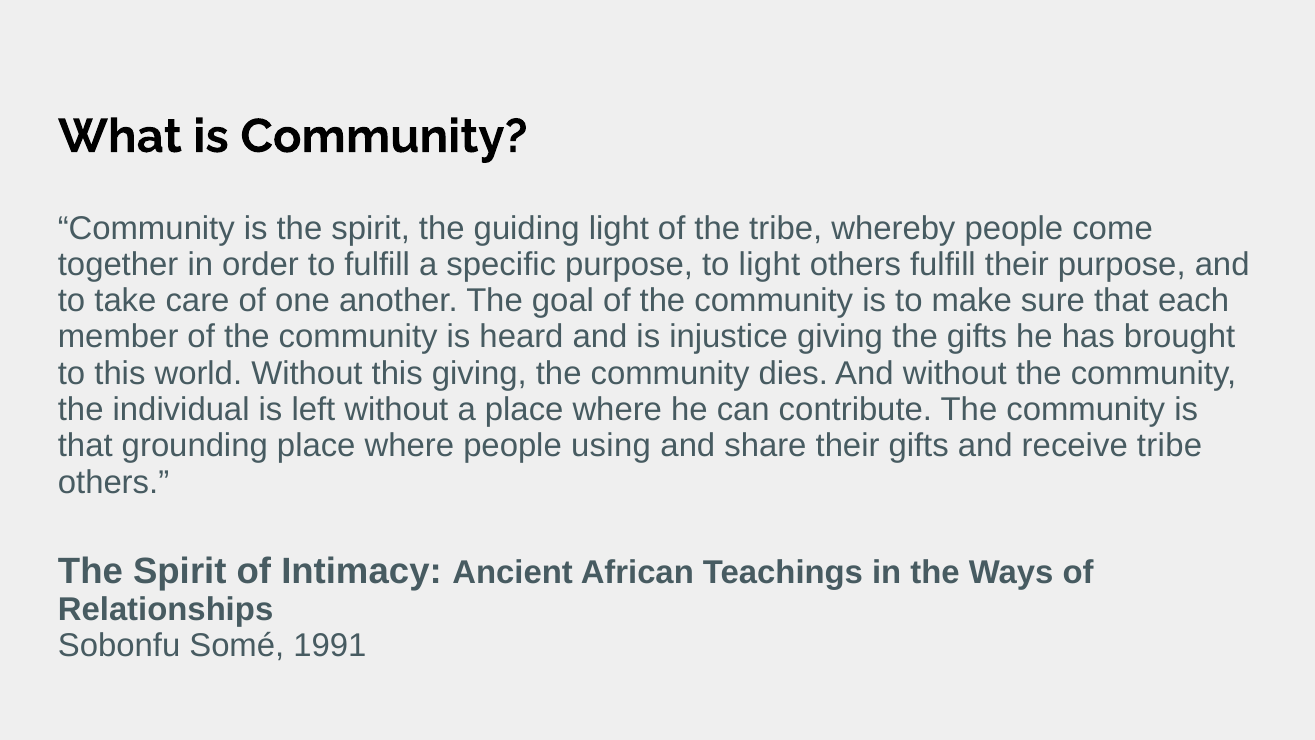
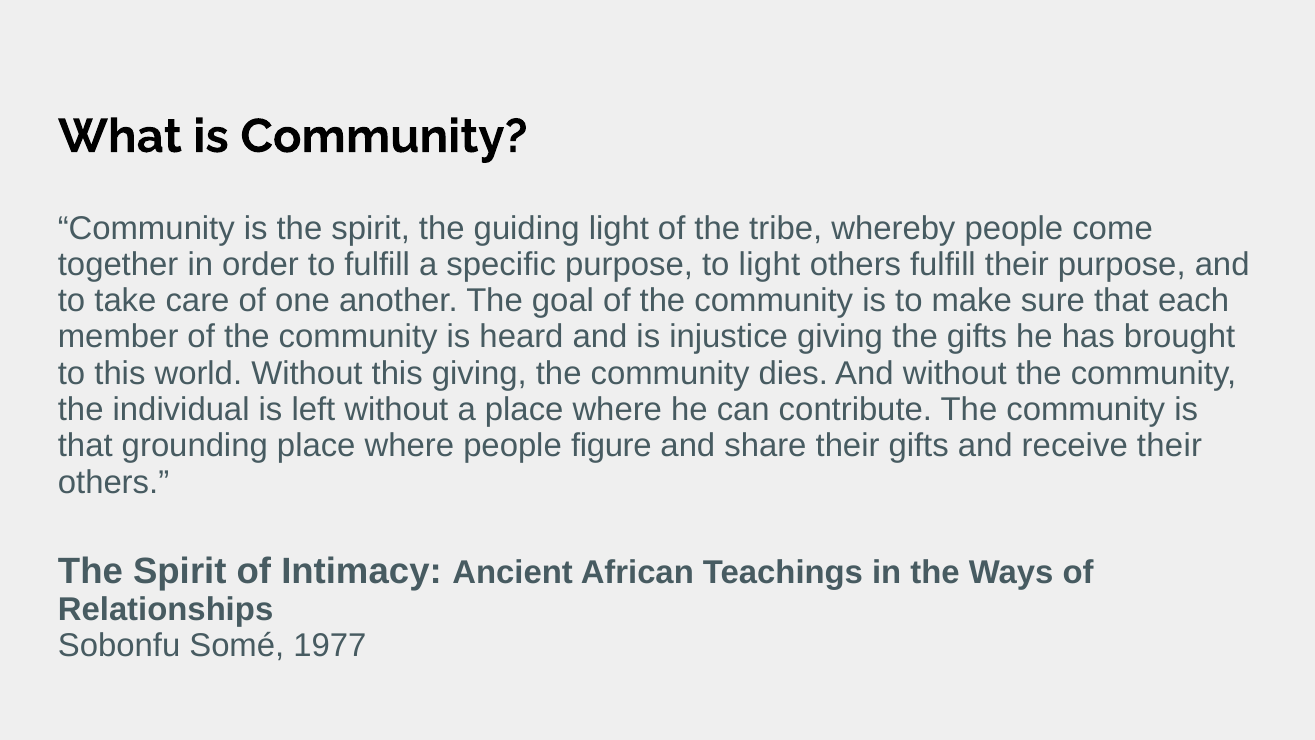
using: using -> figure (611, 446)
receive tribe: tribe -> their (1170, 446)
1991: 1991 -> 1977 (330, 645)
